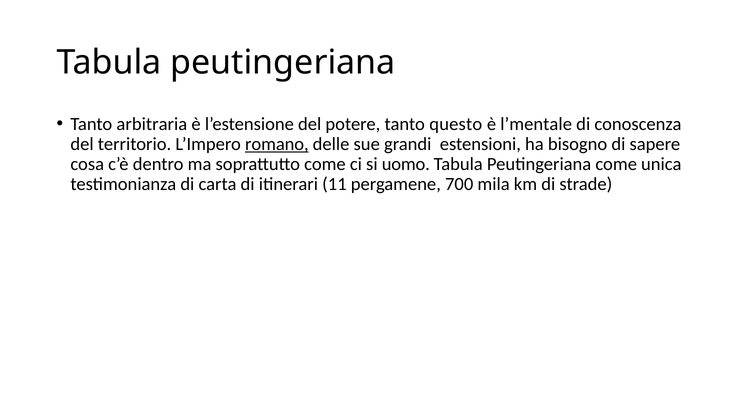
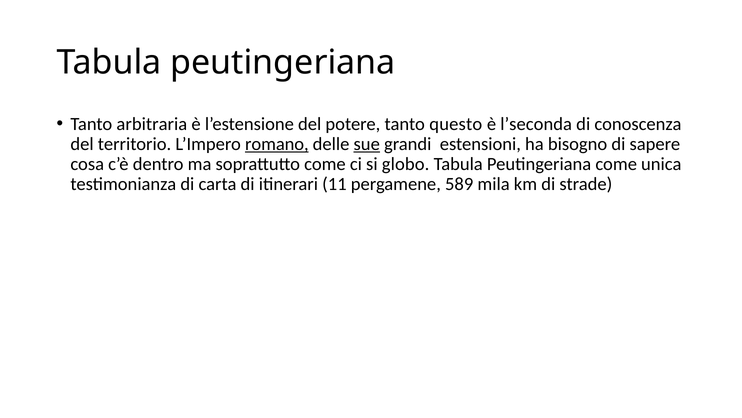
l’mentale: l’mentale -> l’seconda (536, 124)
sue underline: none -> present (367, 144)
uomo: uomo -> globo (406, 164)
700: 700 -> 589 (459, 184)
